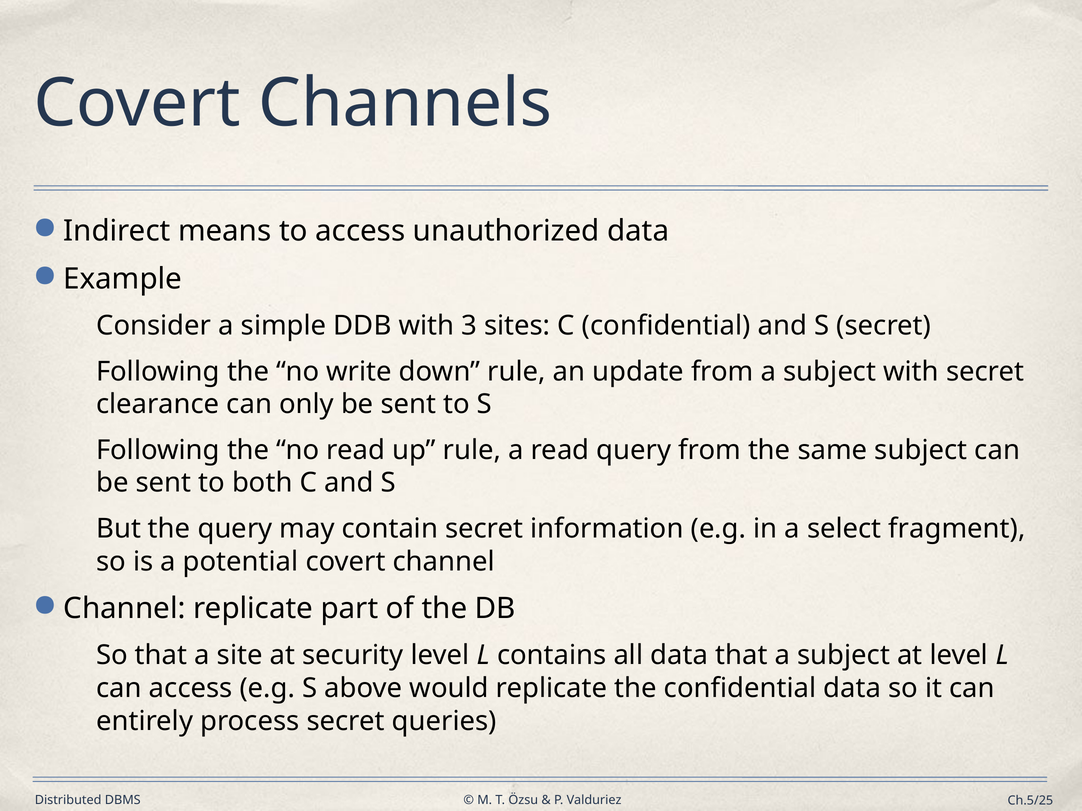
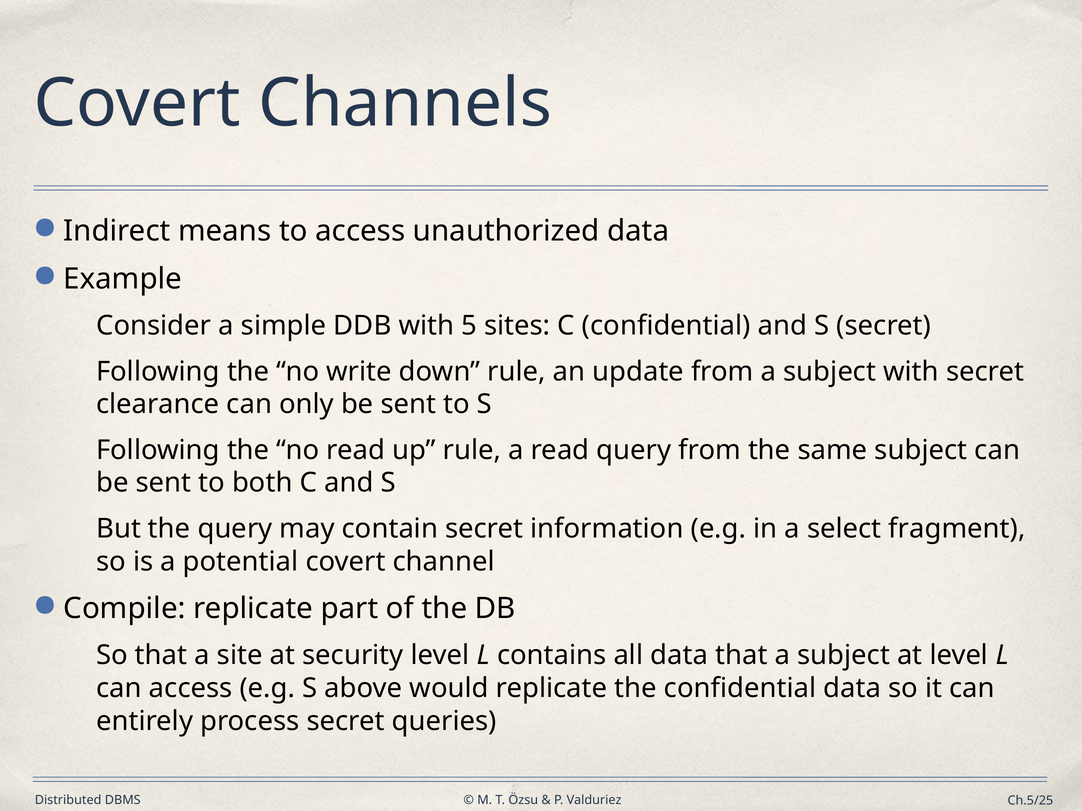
3: 3 -> 5 (469, 326)
Channel: Channel -> Compile (125, 609)
